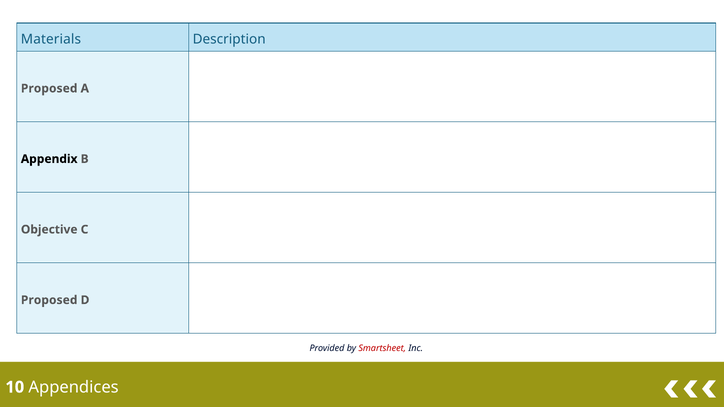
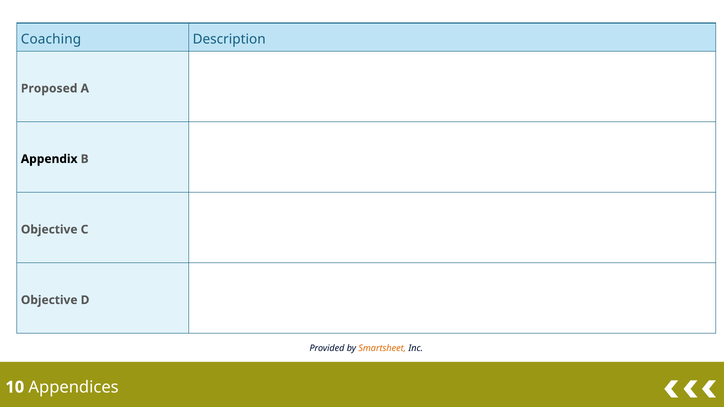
Materials: Materials -> Coaching (51, 39)
Proposed: Proposed -> Objective (49, 300)
Smartsheet colour: red -> orange (382, 349)
